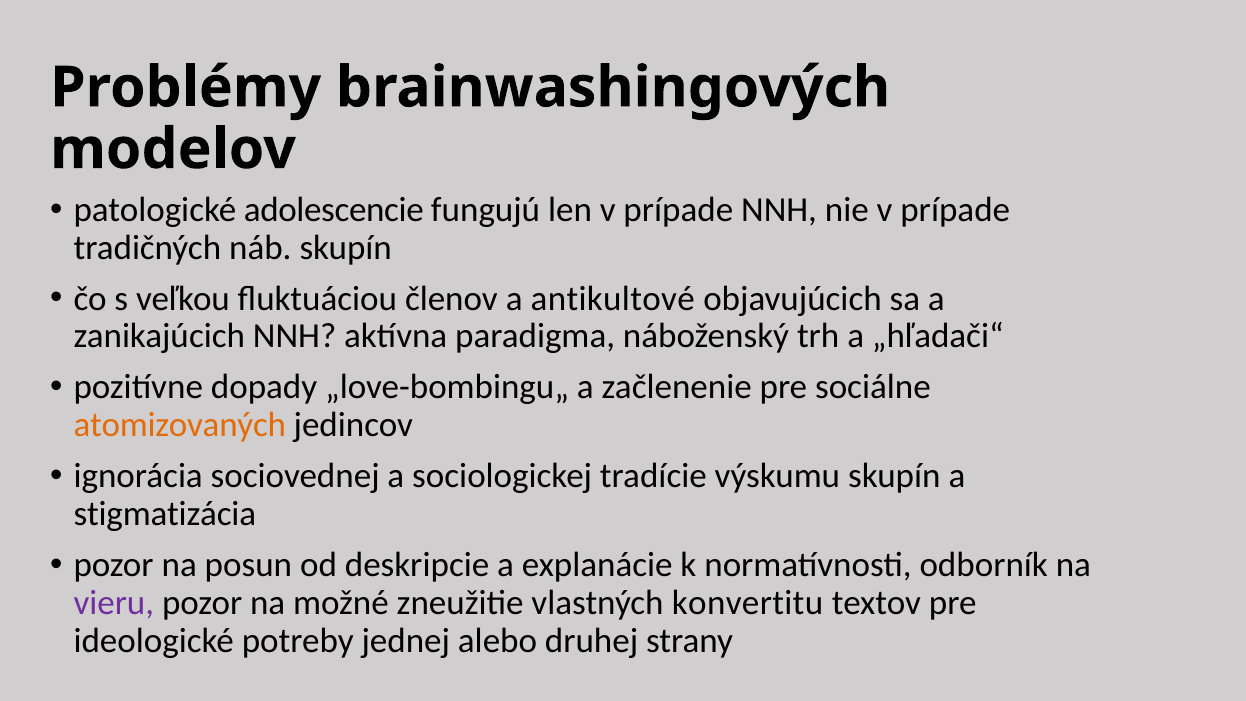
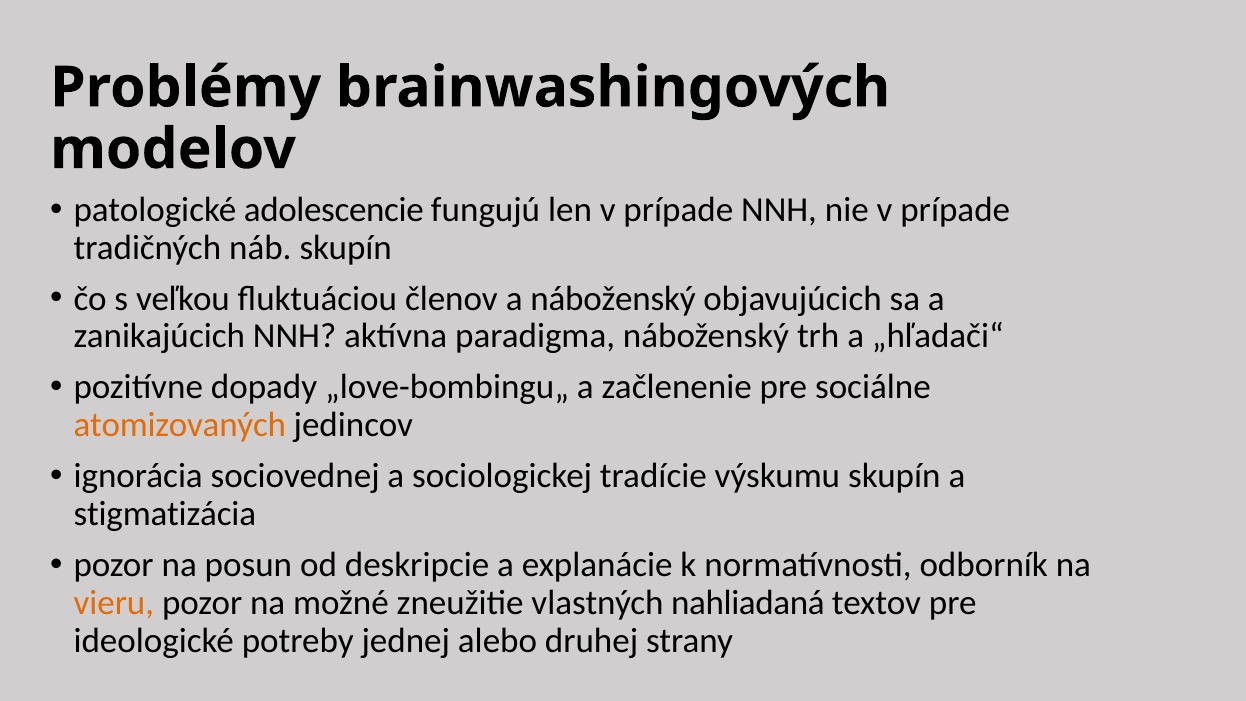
a antikultové: antikultové -> náboženský (613, 298)
vieru colour: purple -> orange (114, 603)
konvertitu: konvertitu -> nahliadaná (748, 603)
